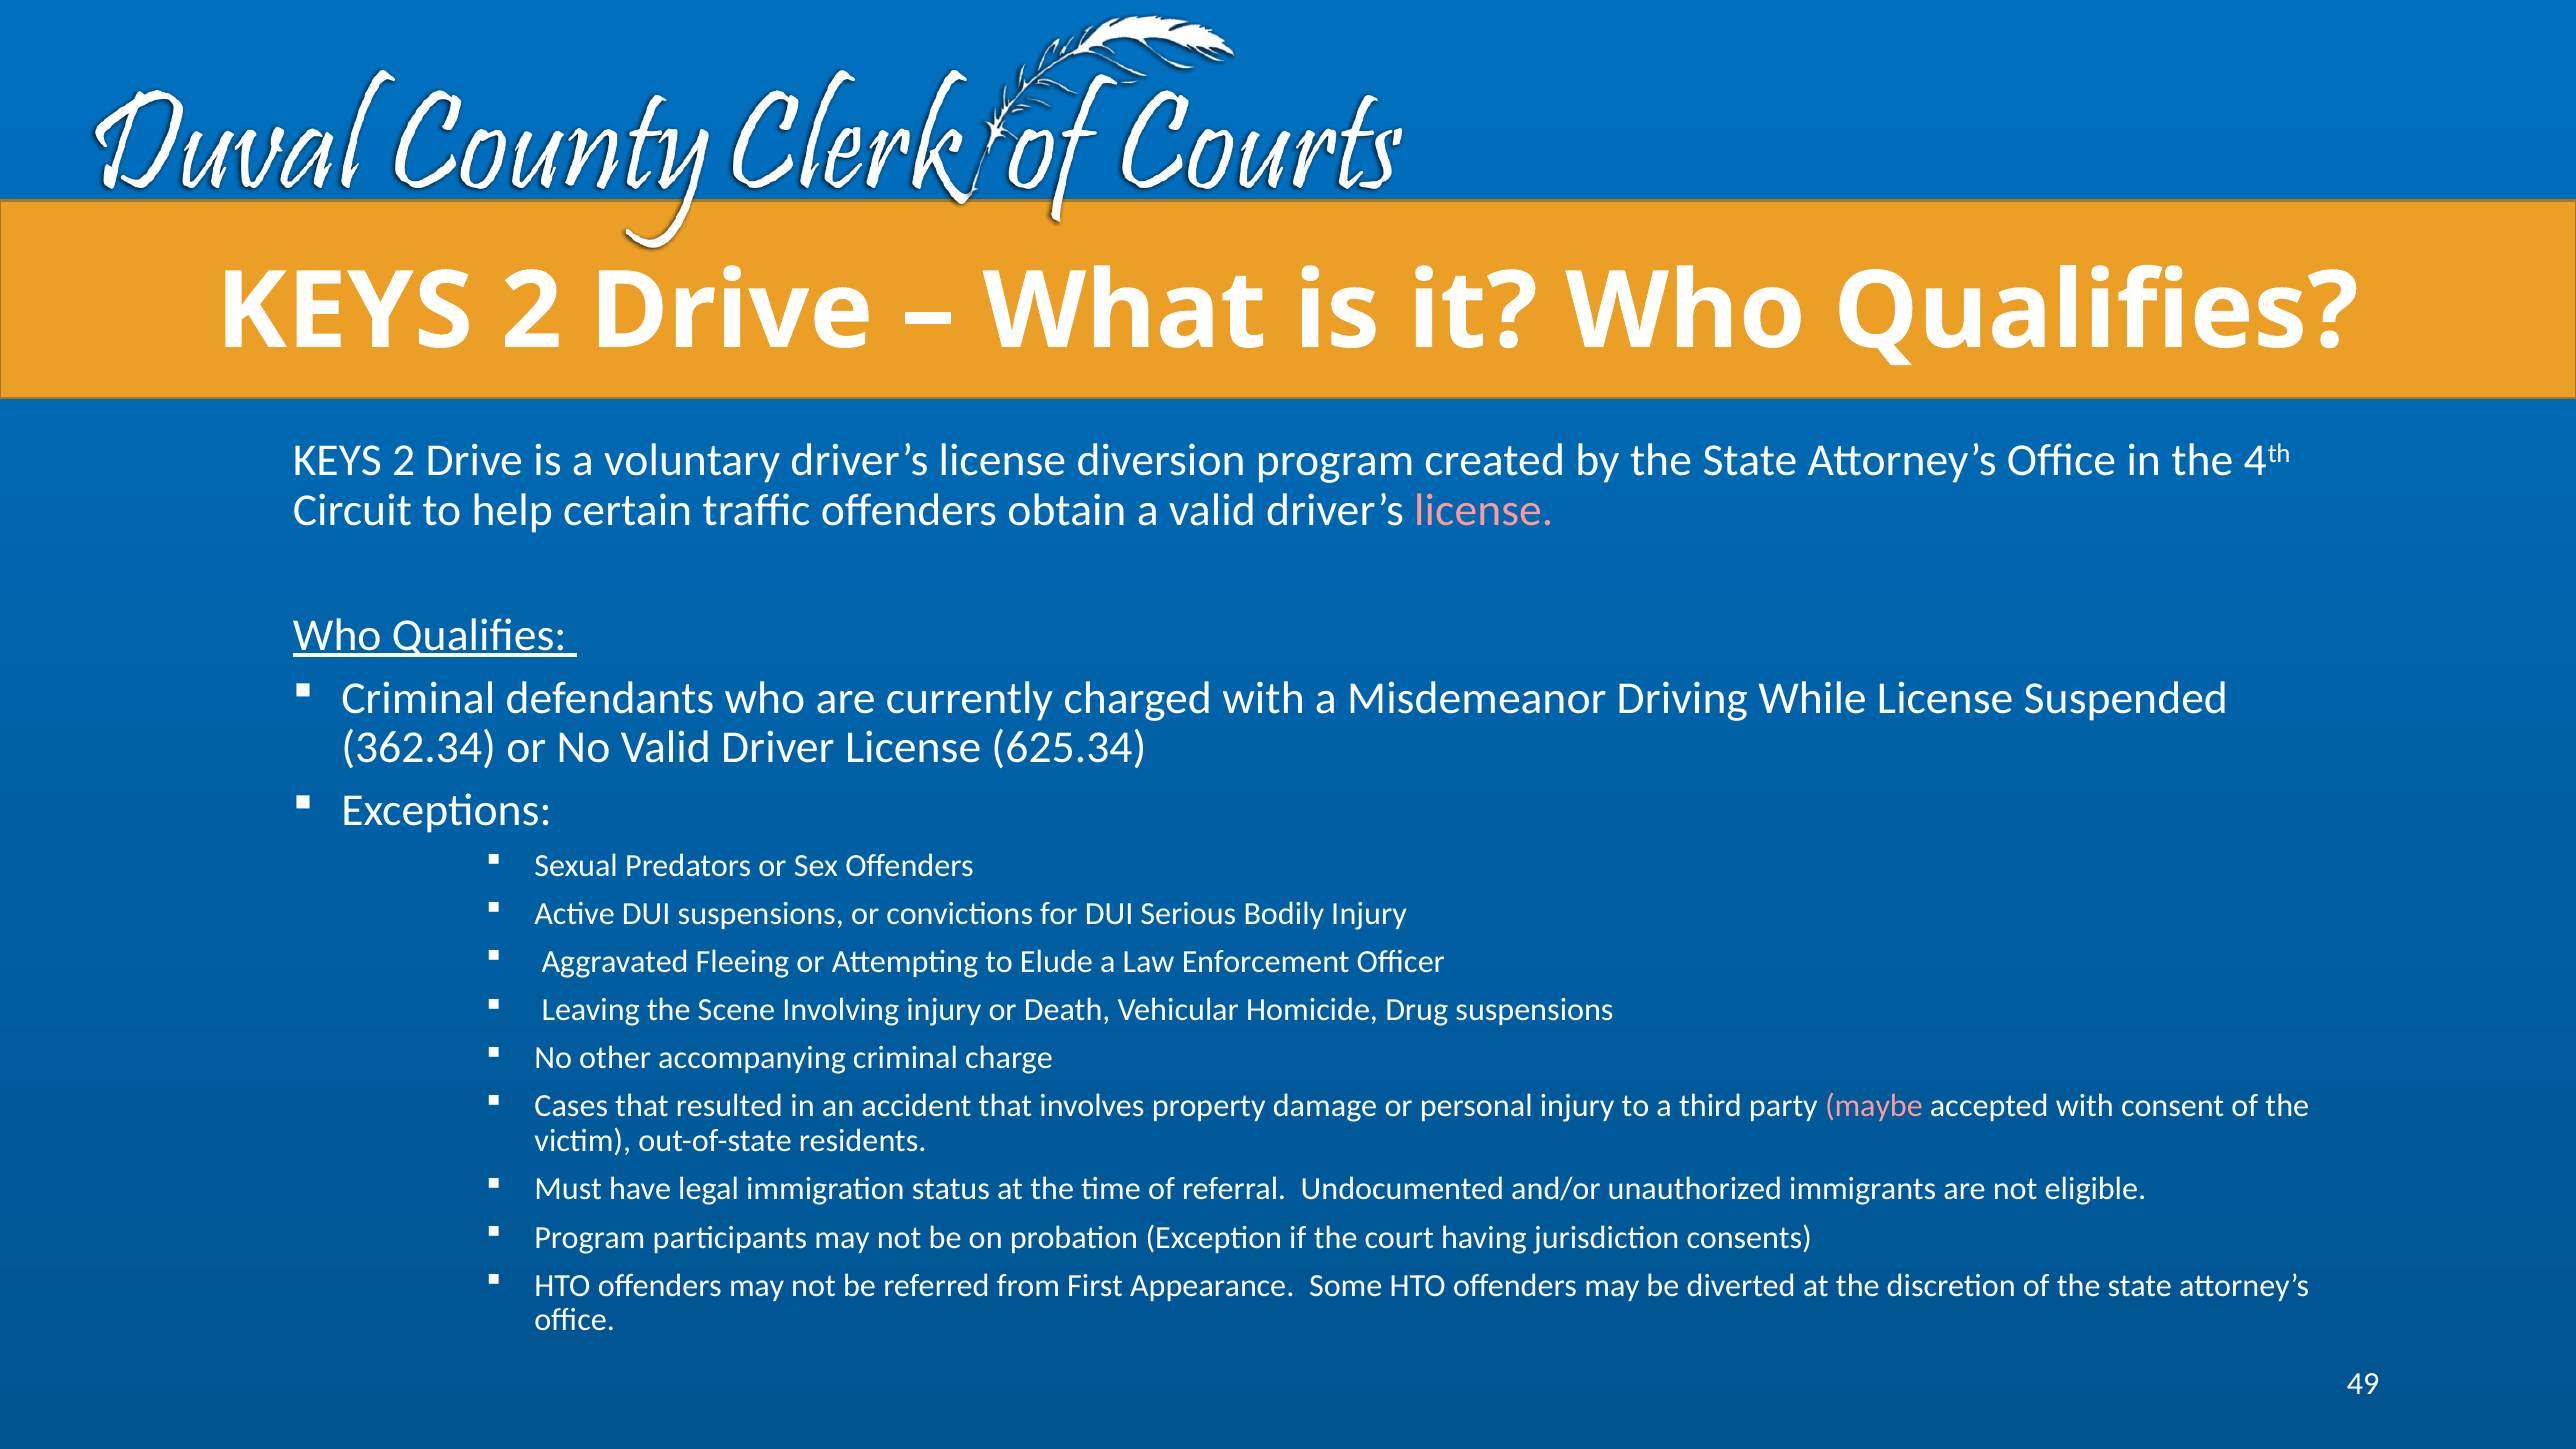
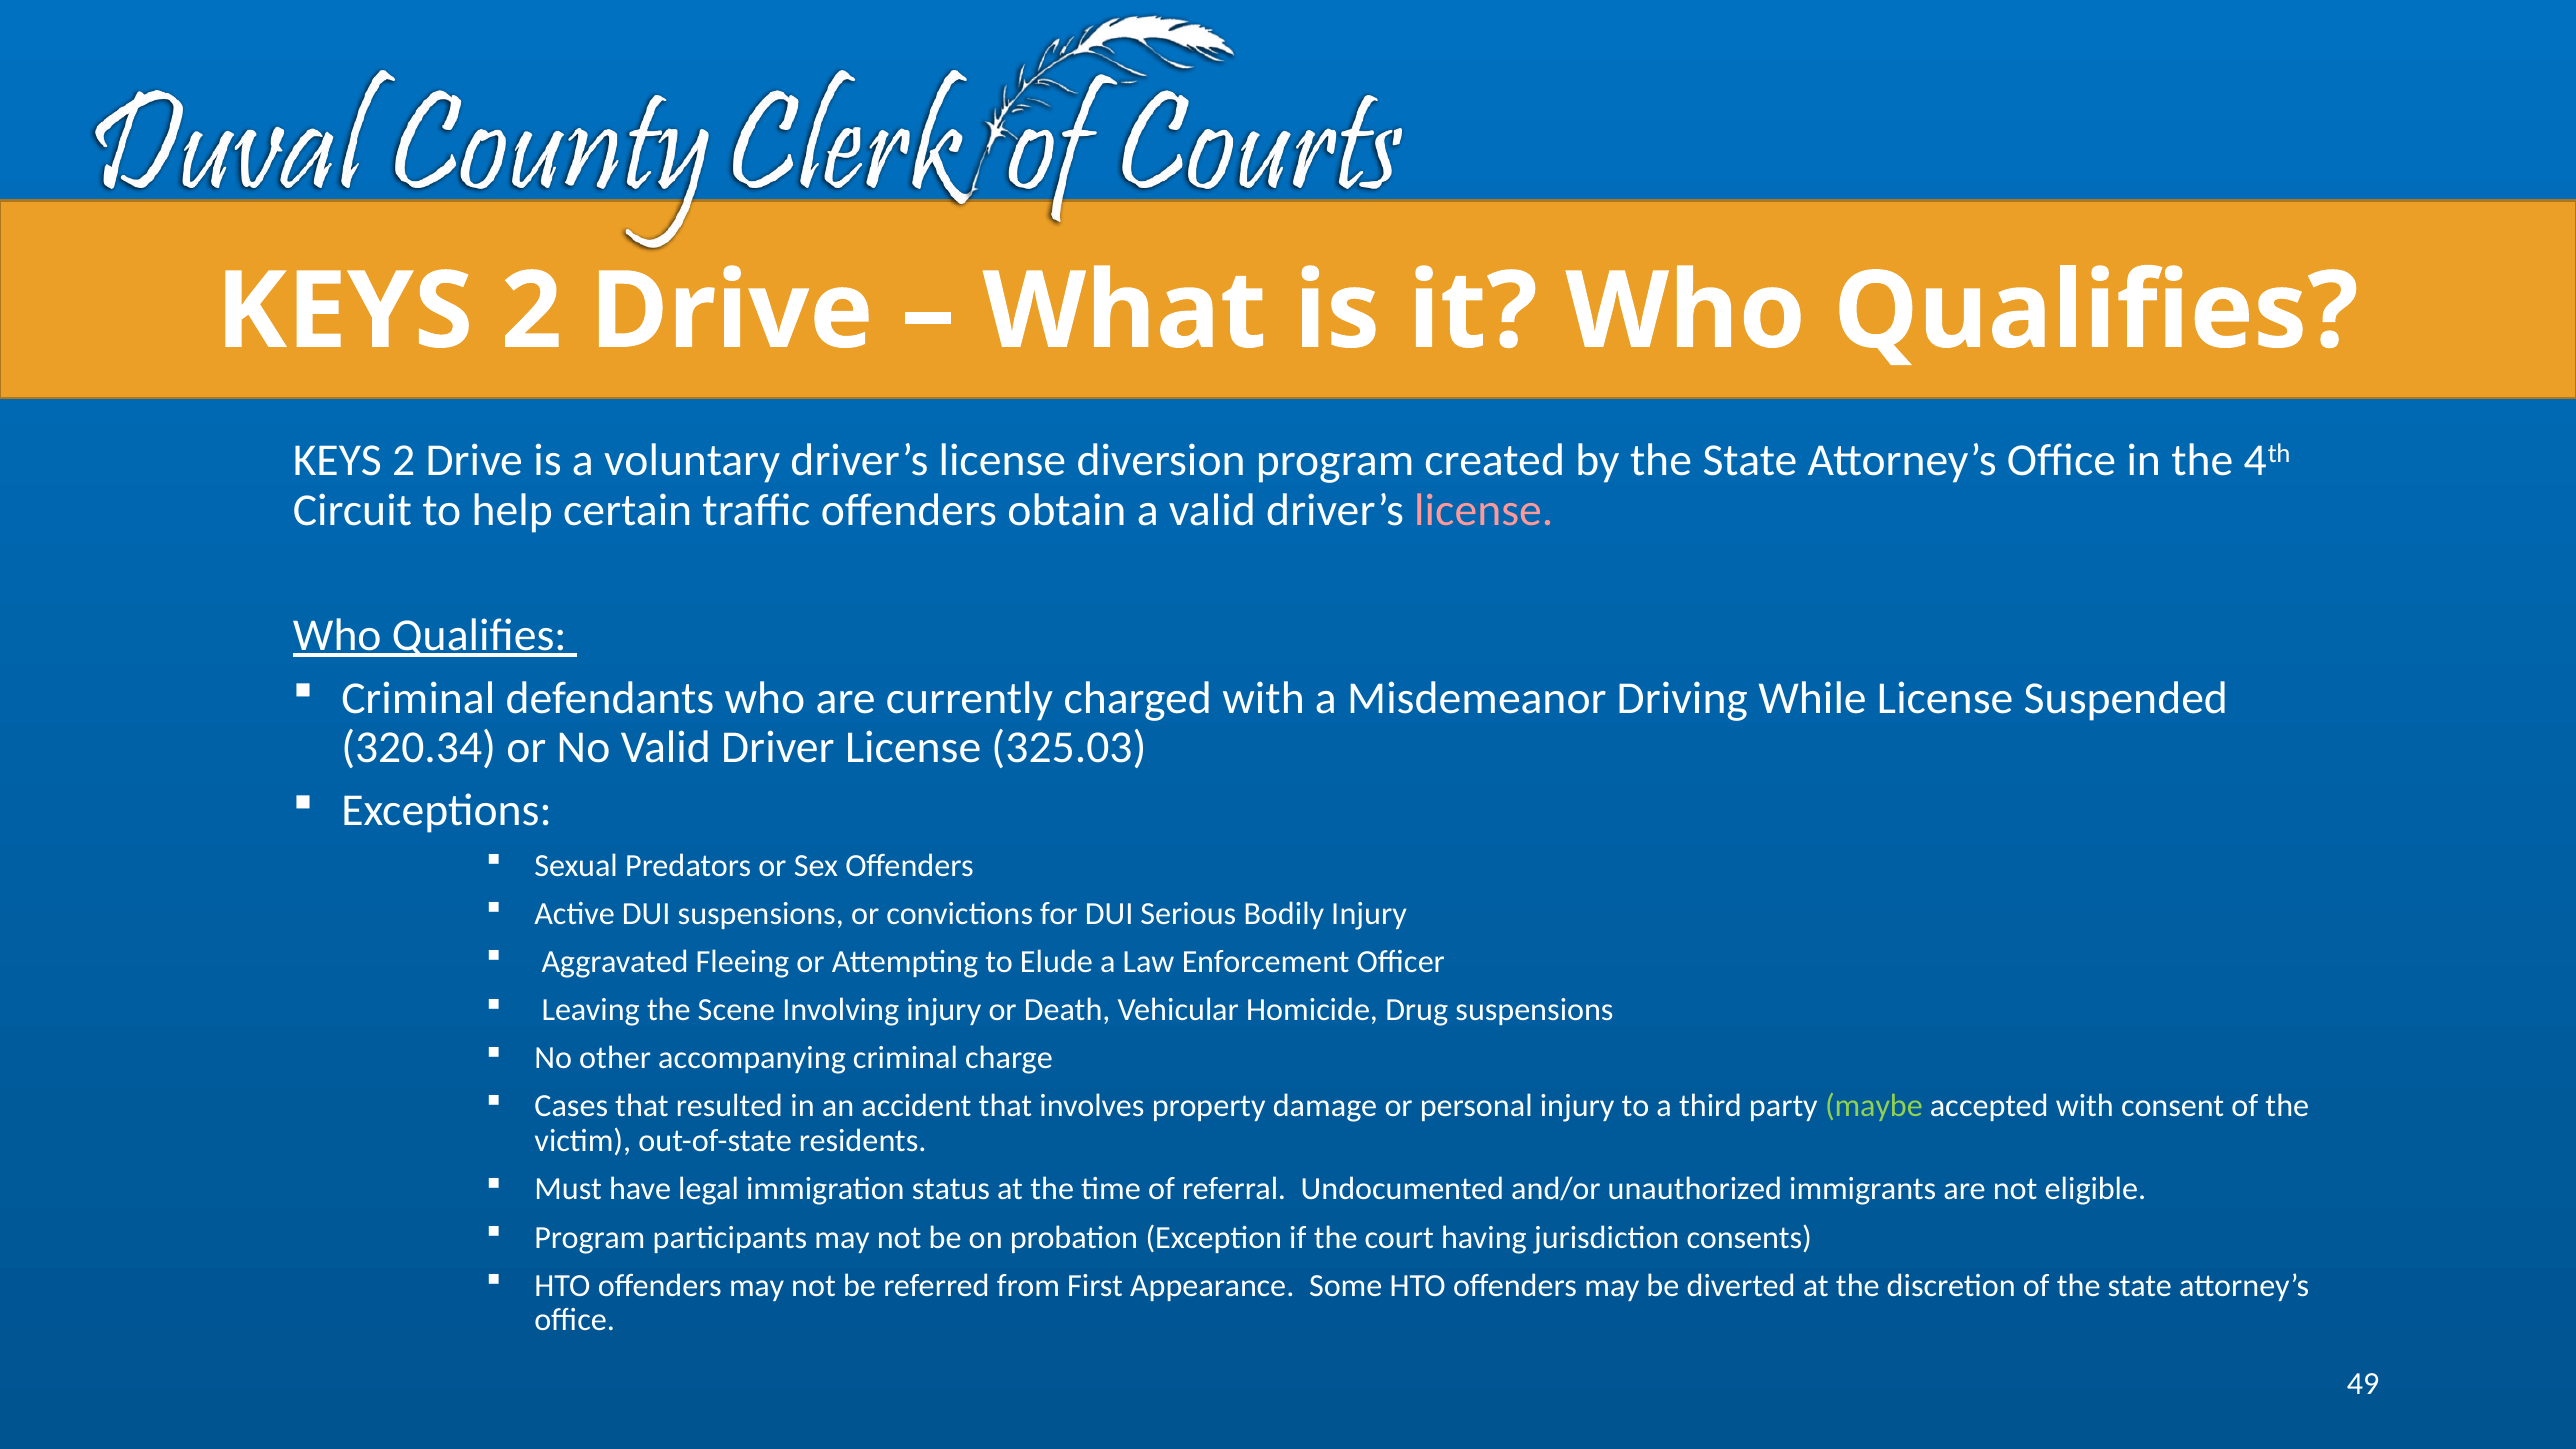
362.34: 362.34 -> 320.34 (419, 747)
625.34: 625.34 -> 325.03 (1069, 747)
maybe colour: pink -> light green (1874, 1106)
